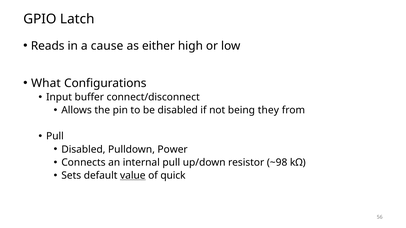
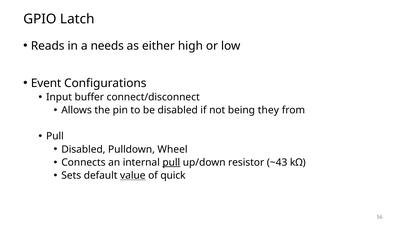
cause: cause -> needs (107, 46)
What: What -> Event (46, 83)
Power: Power -> Wheel (173, 150)
pull underline: none -> present (171, 163)
~98: ~98 -> ~43 (277, 163)
